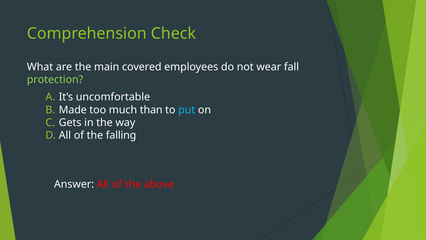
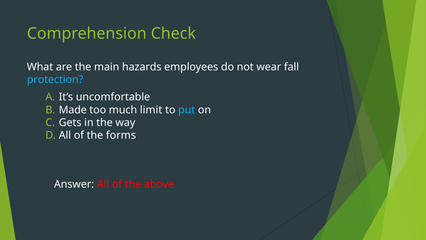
covered: covered -> hazards (142, 67)
protection colour: light green -> light blue (55, 80)
than: than -> limit (151, 110)
falling: falling -> forms (121, 135)
